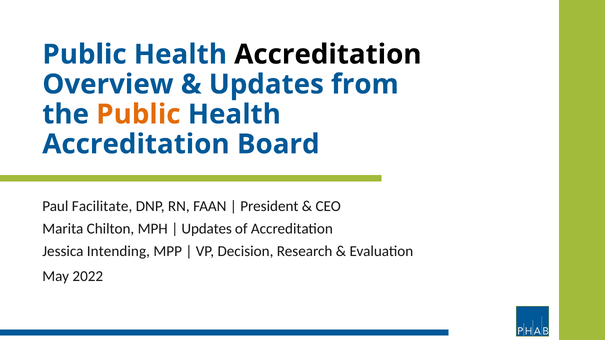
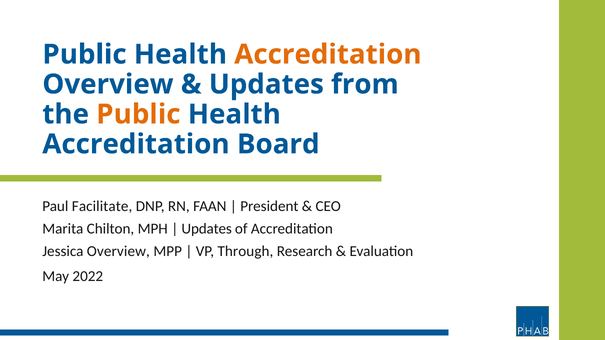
Accreditation colour: black -> orange (328, 54)
Jessica Intending: Intending -> Overview (118, 252)
Decision: Decision -> Through (245, 252)
